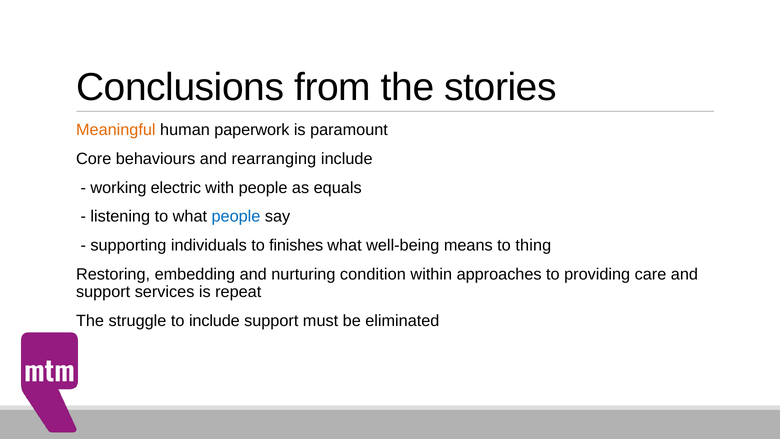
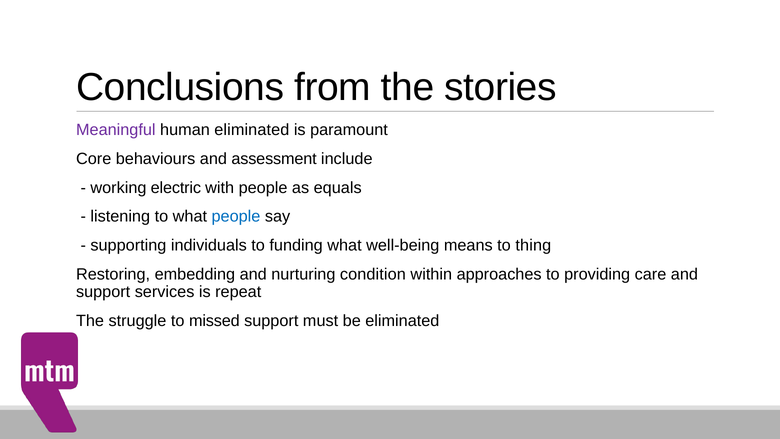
Meaningful colour: orange -> purple (116, 130)
human paperwork: paperwork -> eliminated (252, 130)
rearranging: rearranging -> assessment (274, 159)
finishes: finishes -> funding (296, 245)
to include: include -> missed (214, 321)
